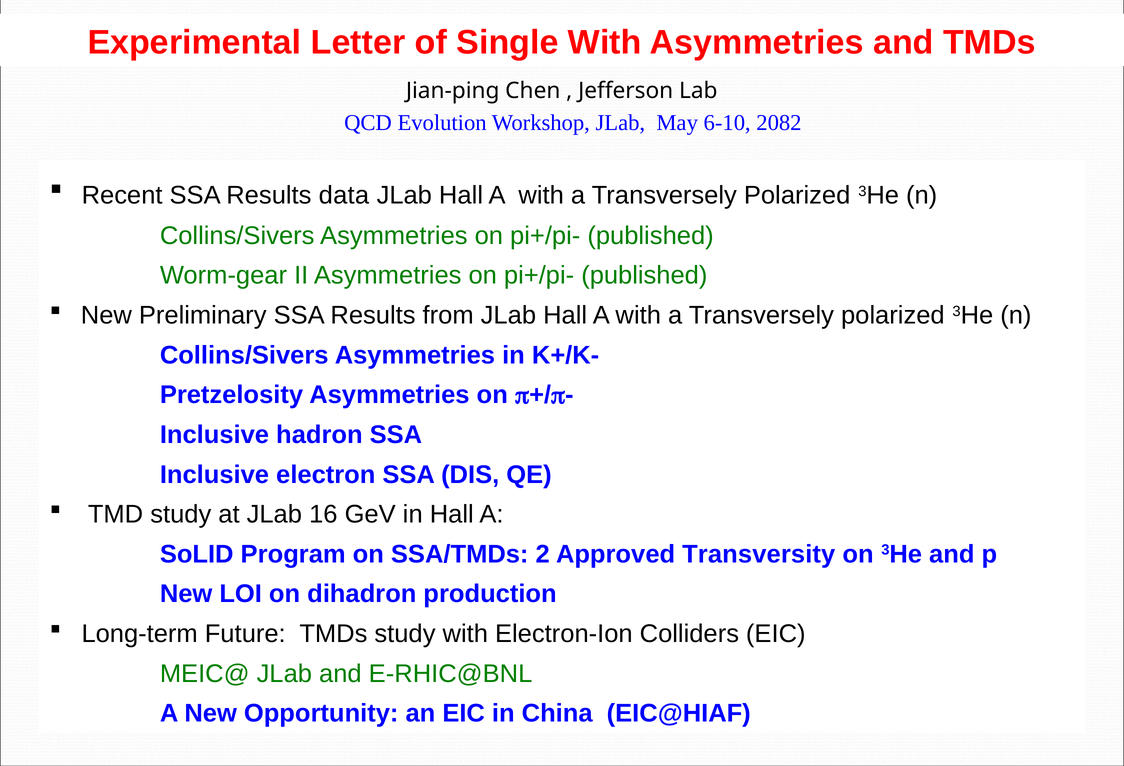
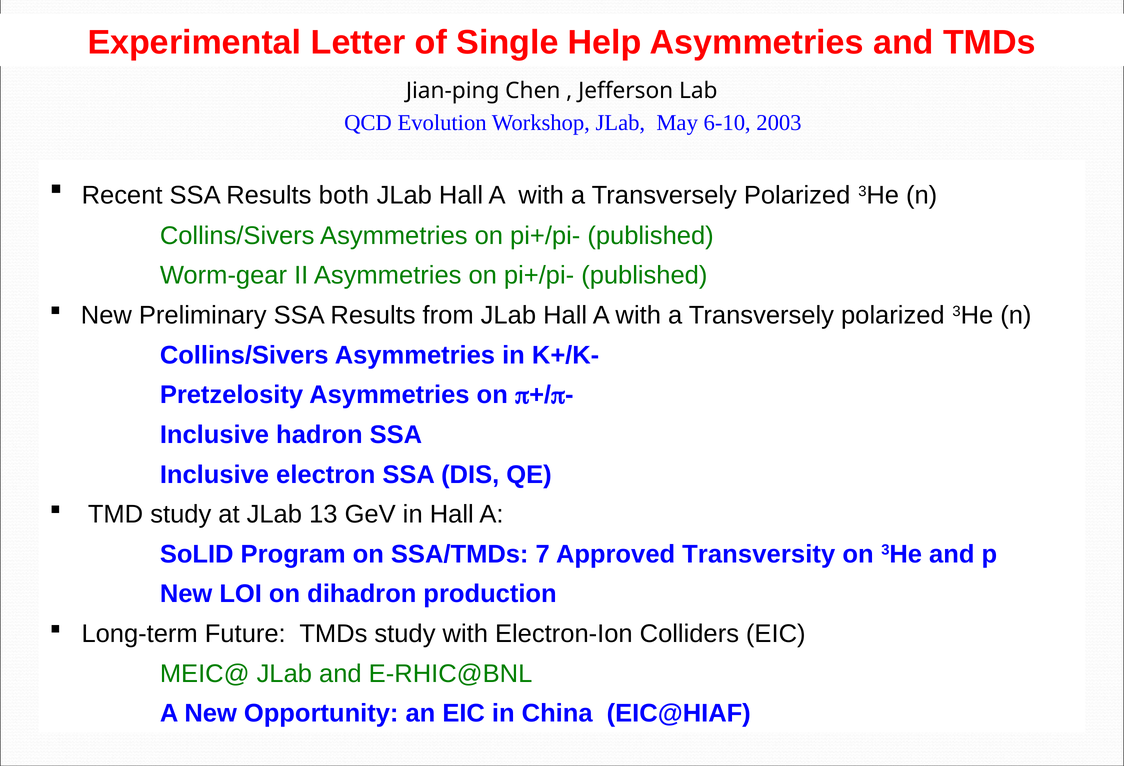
Single With: With -> Help (605, 42)
2082: 2082 -> 2003 (779, 123)
data: data -> both (344, 195)
16: 16 -> 13 (323, 515)
2: 2 -> 7 (543, 554)
